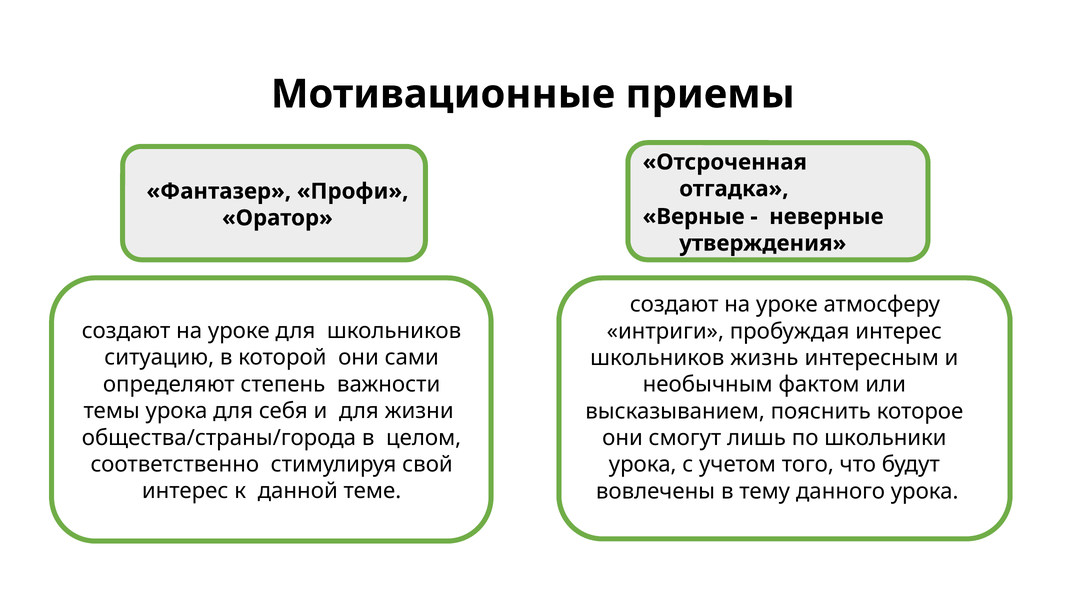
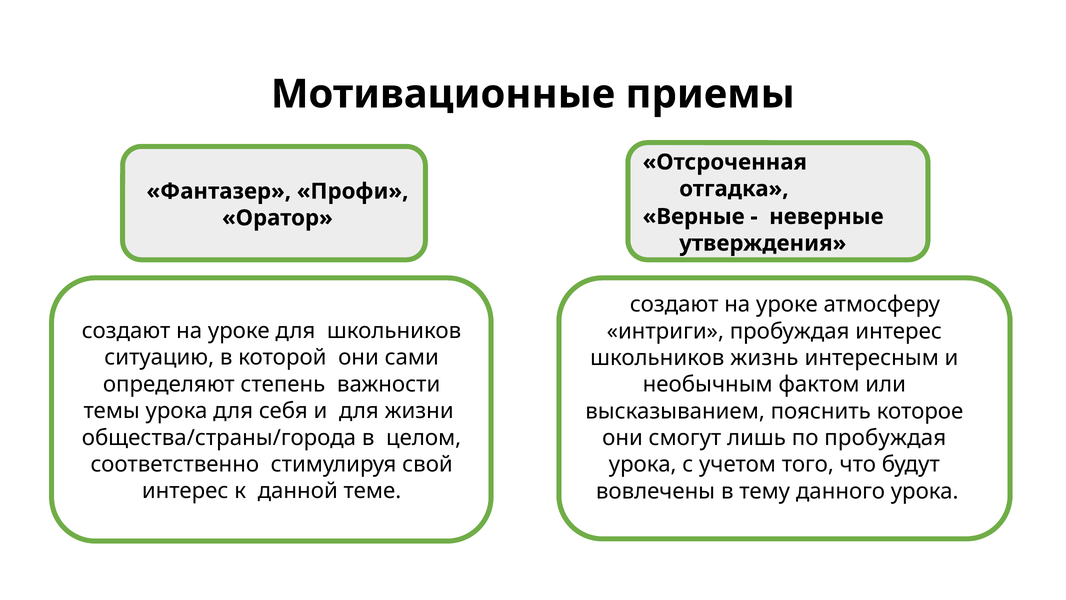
по школьники: школьники -> пробуждая (885, 438)
